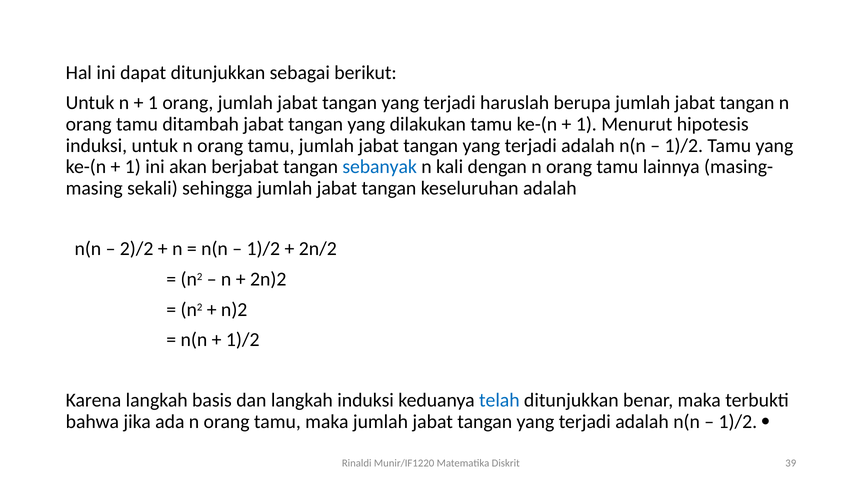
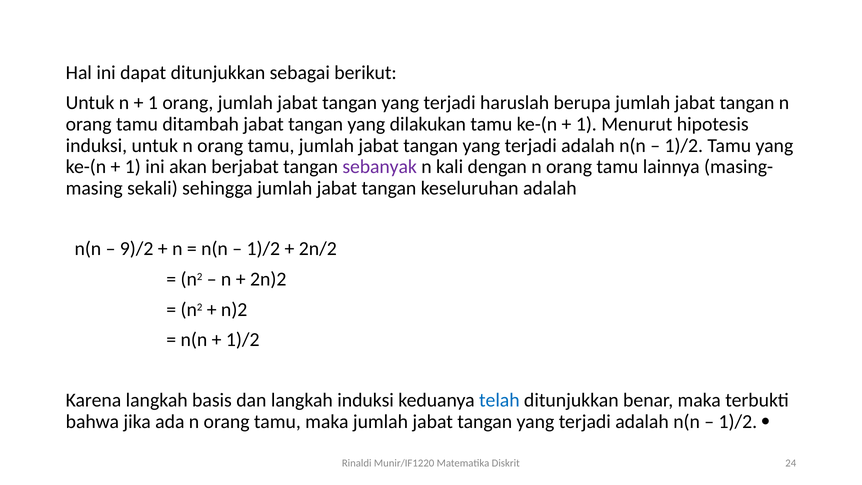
sebanyak colour: blue -> purple (380, 167)
2)/2: 2)/2 -> 9)/2 (137, 249)
39: 39 -> 24 (791, 463)
